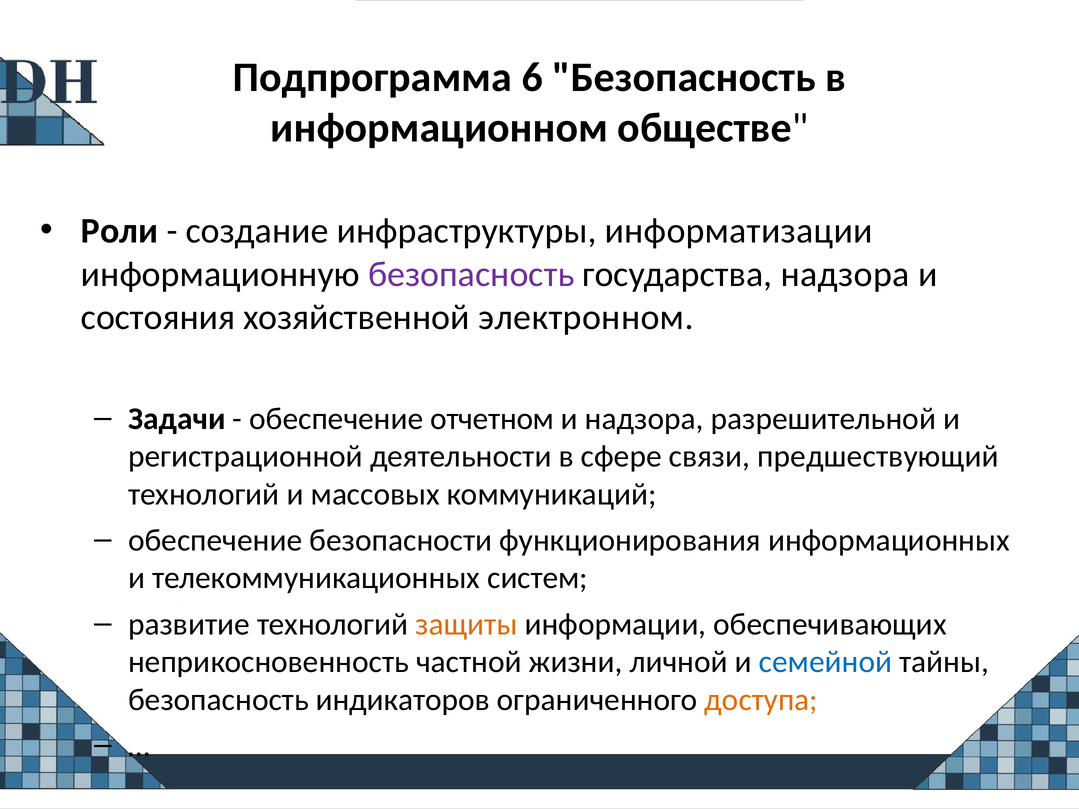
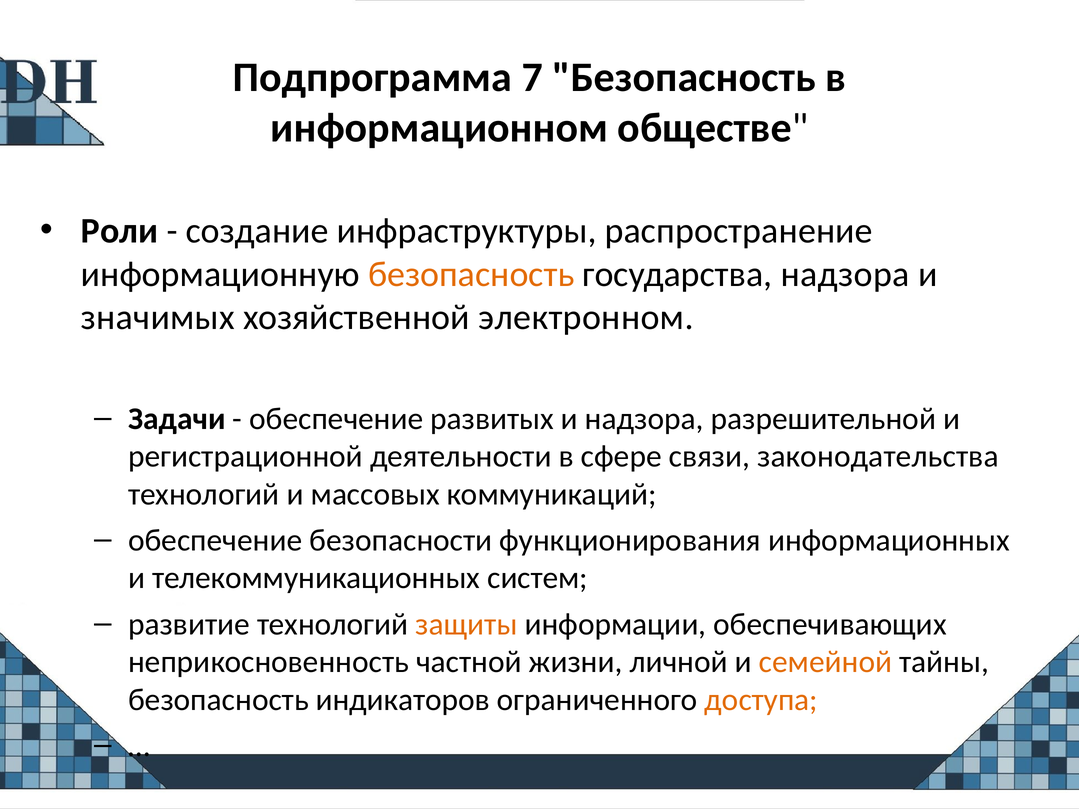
6: 6 -> 7 (532, 78)
информатизации: информатизации -> распространение (739, 231)
безопасность colour: purple -> orange (471, 274)
состояния: состояния -> значимых (158, 317)
отчетном: отчетном -> развитых (492, 419)
предшествующий: предшествующий -> законодательства (878, 457)
семейной colour: blue -> orange (826, 662)
